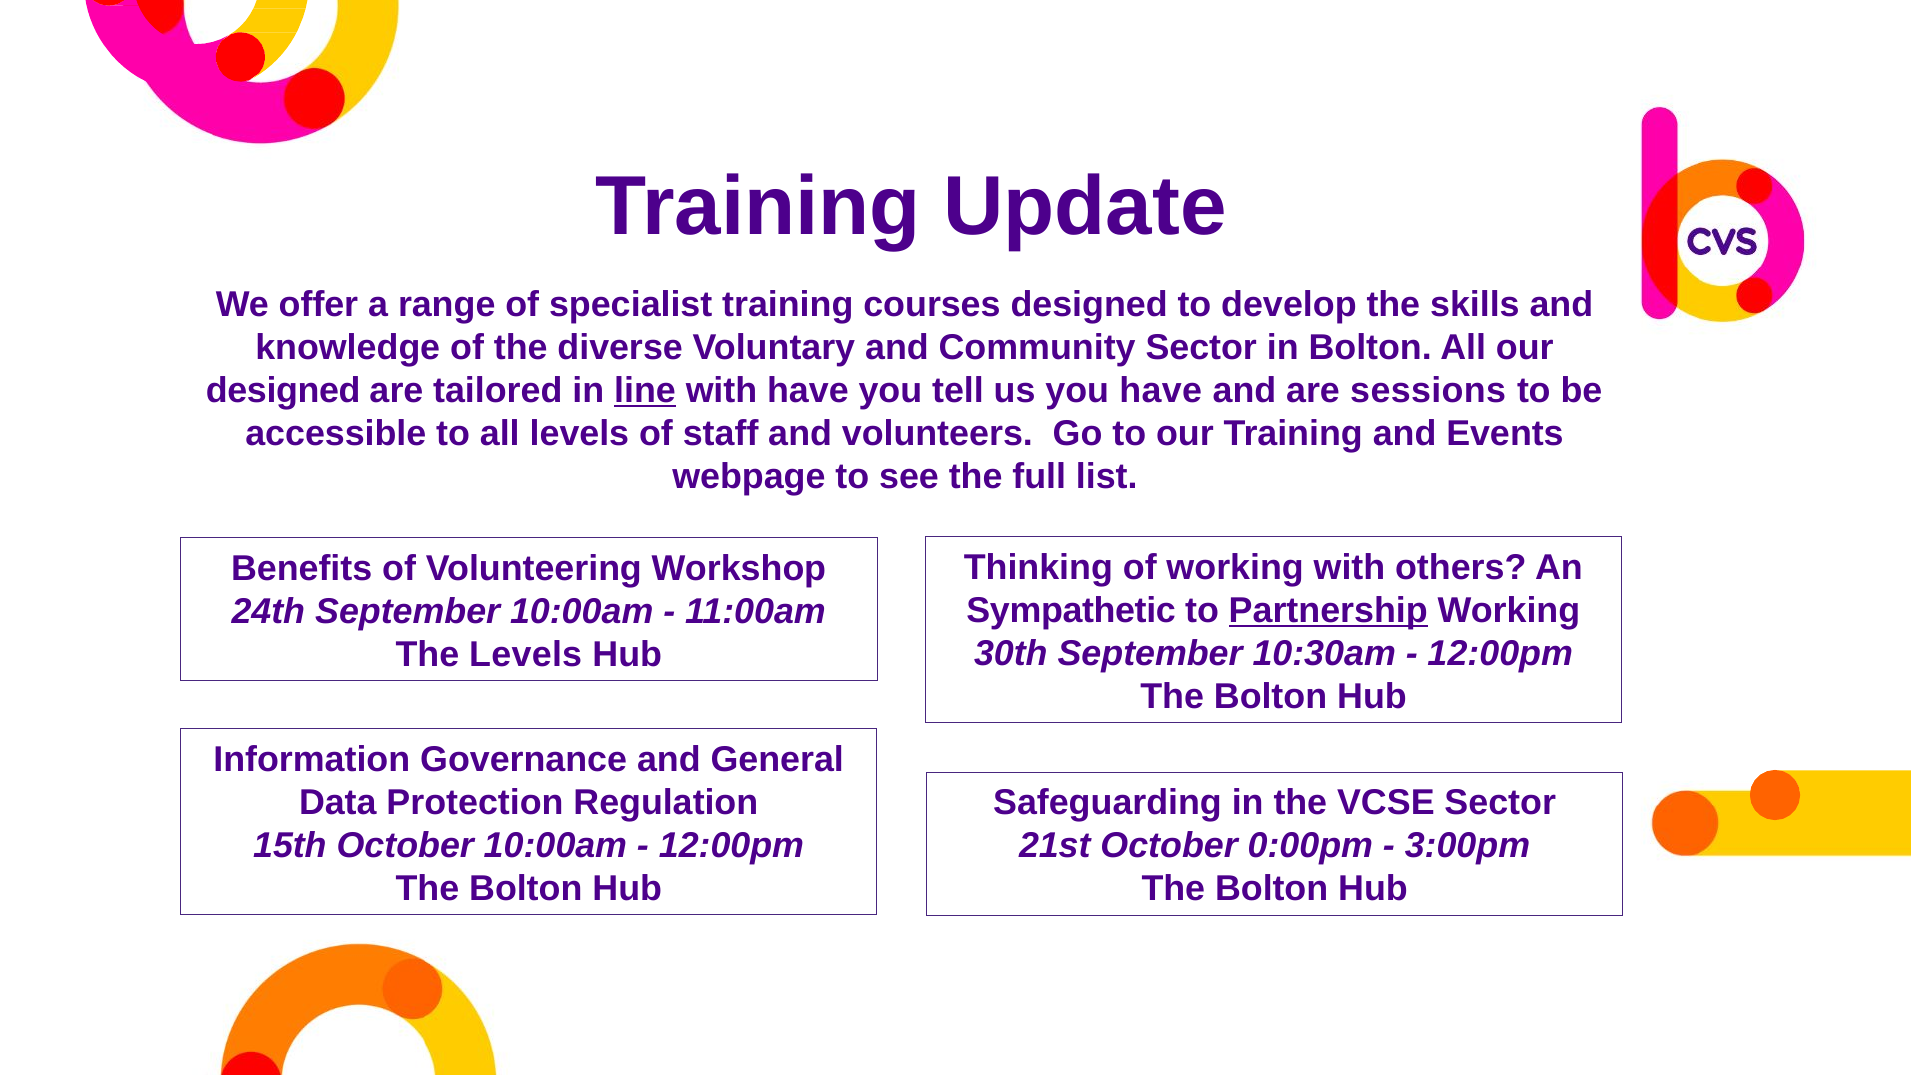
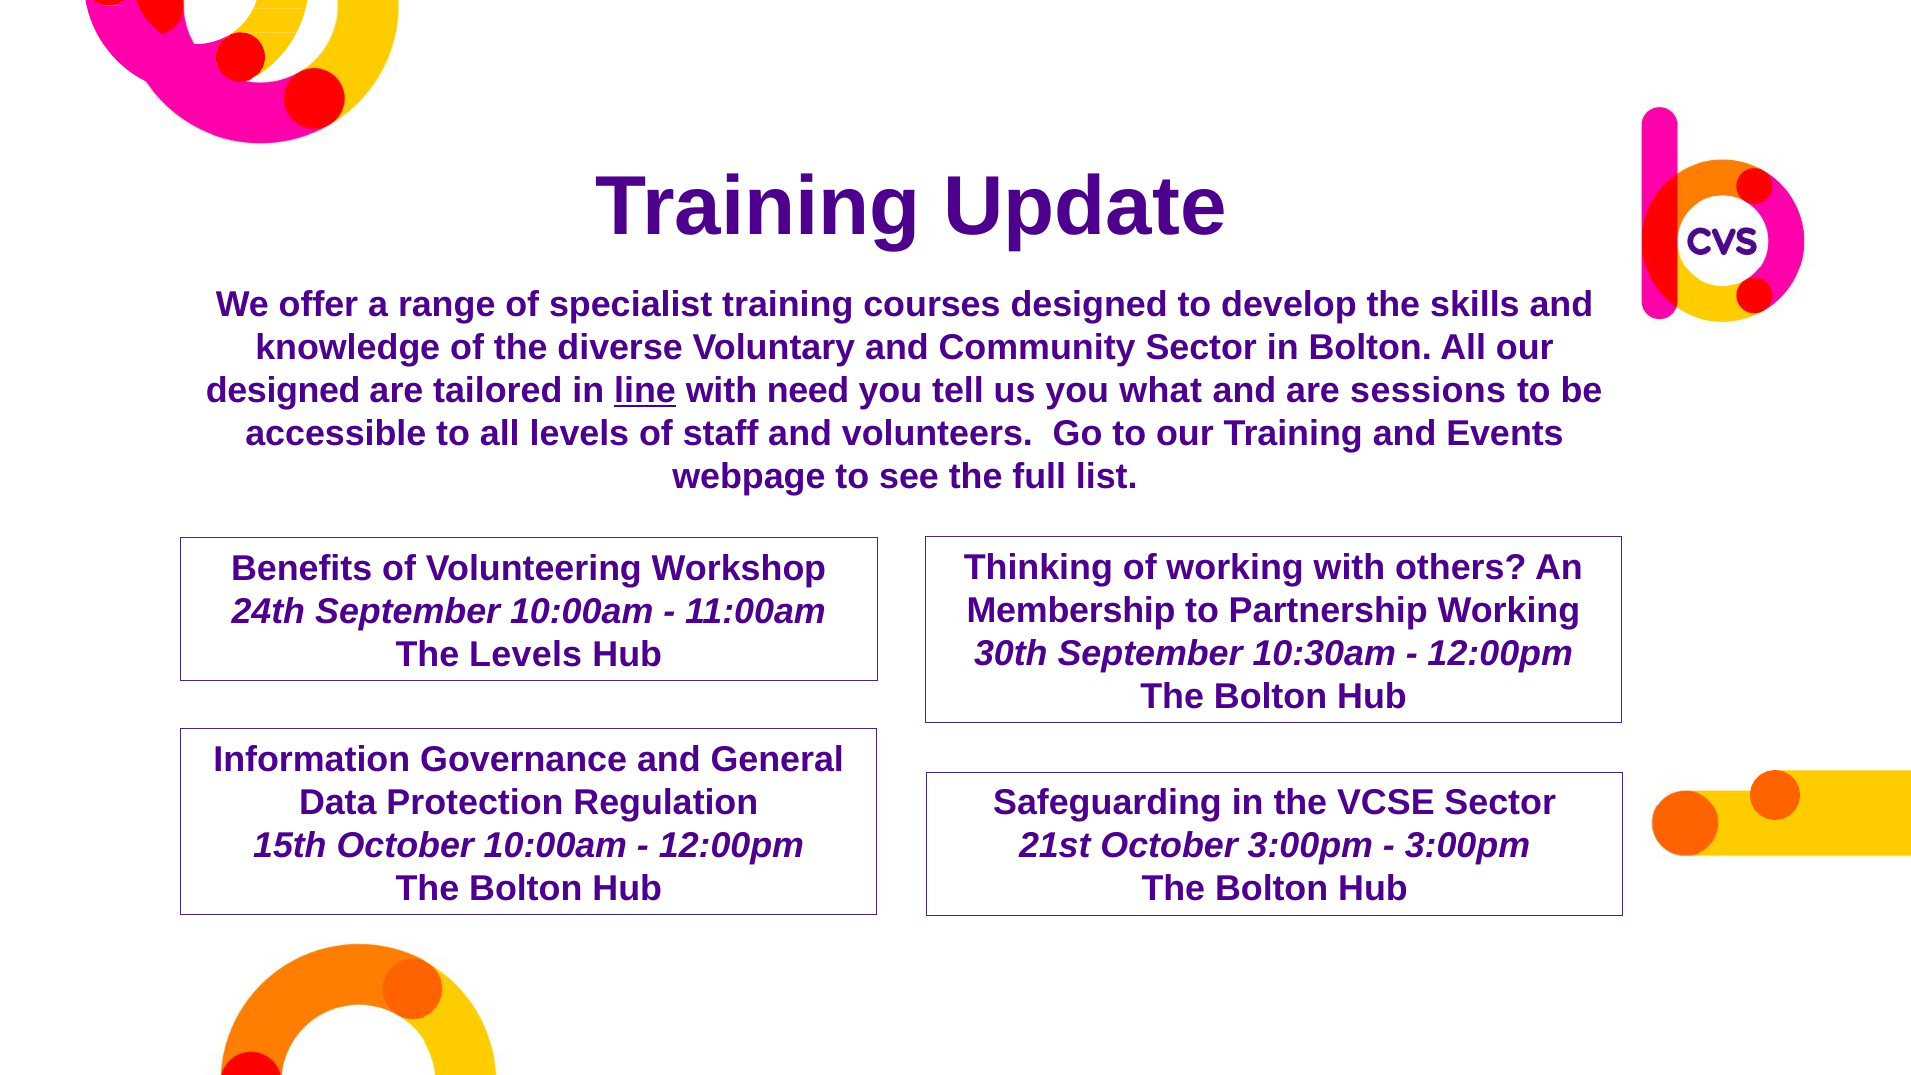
with have: have -> need (808, 391)
you have: have -> what (1161, 391)
Sympathetic: Sympathetic -> Membership (1071, 611)
Partnership underline: present -> none (1328, 611)
October 0:00pm: 0:00pm -> 3:00pm (1310, 846)
